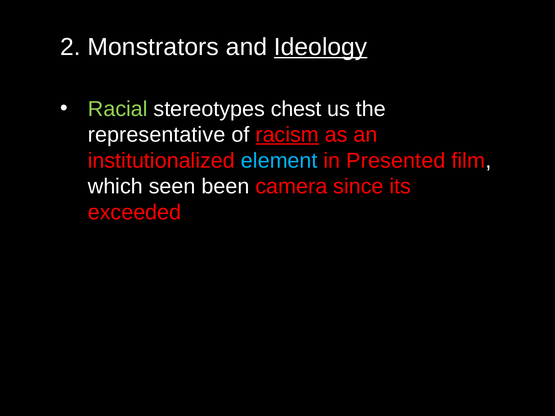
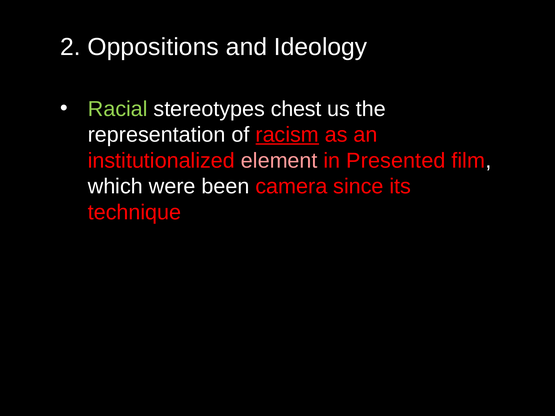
Monstrators: Monstrators -> Oppositions (153, 47)
Ideology underline: present -> none (321, 47)
representative: representative -> representation (157, 135)
element colour: light blue -> pink (279, 161)
seen: seen -> were (172, 187)
exceeded: exceeded -> technique (135, 212)
